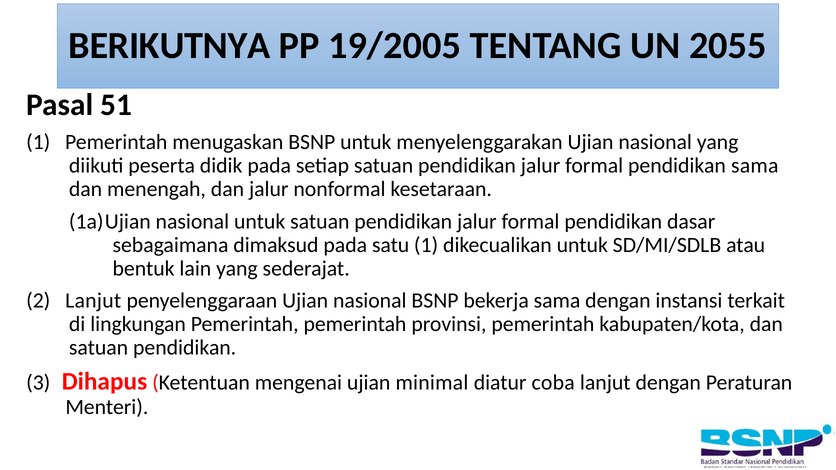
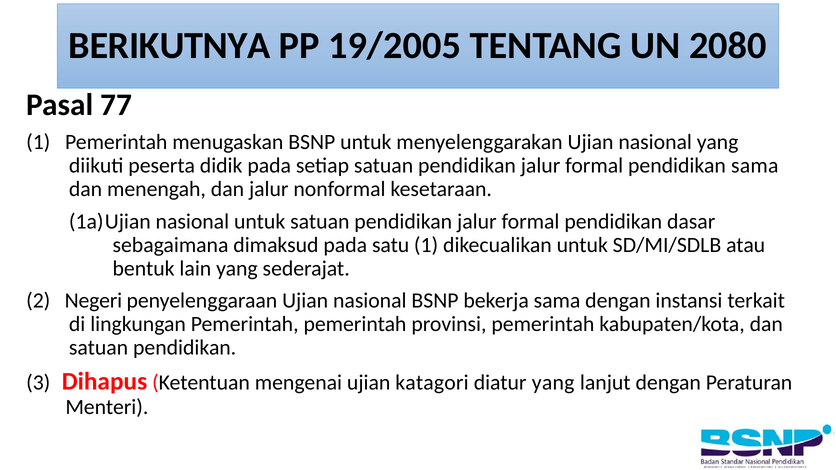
2055: 2055 -> 2080 (728, 46)
51: 51 -> 77 (116, 105)
2 Lanjut: Lanjut -> Negeri (93, 301)
minimal: minimal -> katagori (432, 383)
diatur coba: coba -> yang (553, 383)
